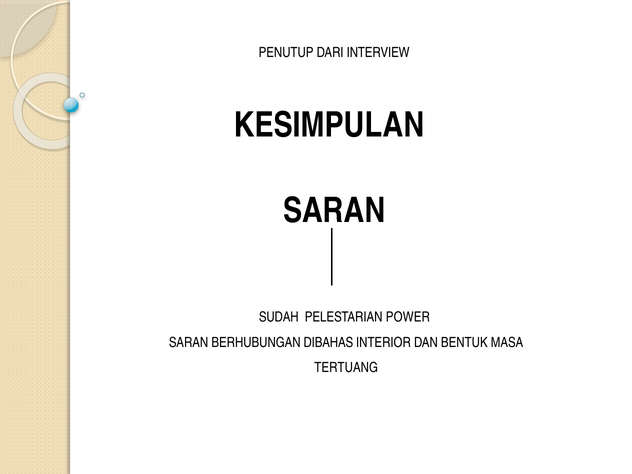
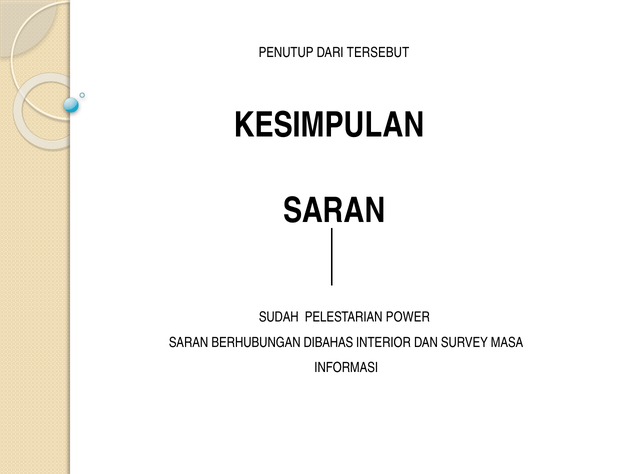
INTERVIEW: INTERVIEW -> TERSEBUT (378, 53)
BENTUK: BENTUK -> SURVEY (464, 342)
TERTUANG: TERTUANG -> INFORMASI (346, 368)
